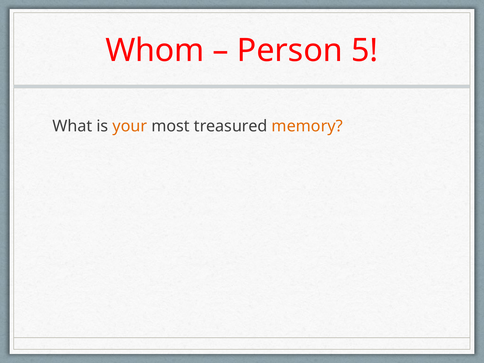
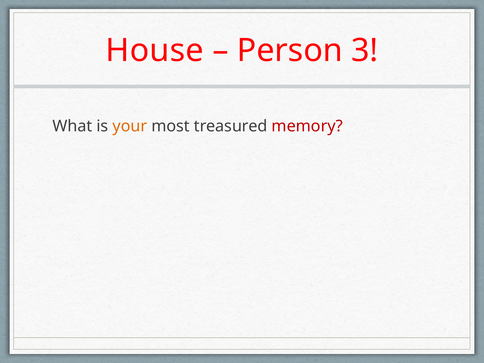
Whom: Whom -> House (155, 51)
5: 5 -> 3 (365, 51)
memory colour: orange -> red (307, 126)
